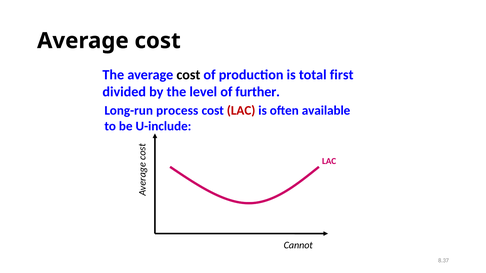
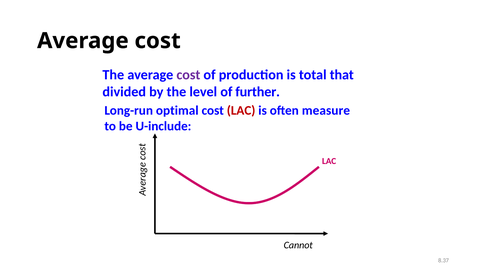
cost colour: black -> purple (188, 75)
first: first -> that (342, 75)
process: process -> optimal (177, 111)
available: available -> measure (326, 111)
